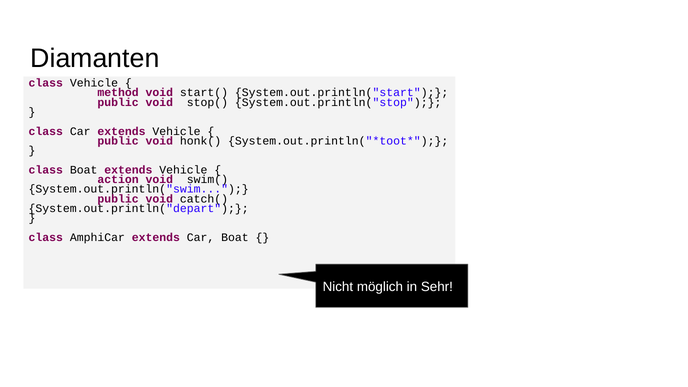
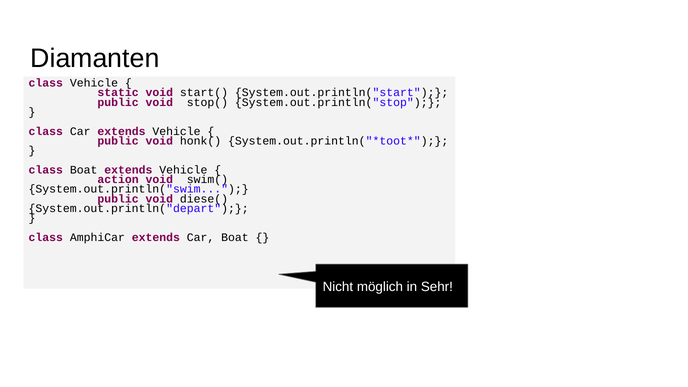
method: method -> static (118, 93)
catch(: catch( -> diese( (204, 199)
